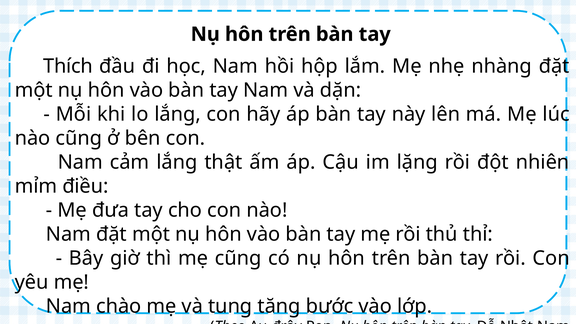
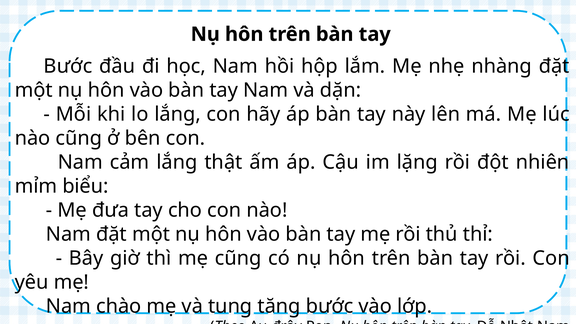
Thích: Thích -> Bước (68, 66)
điều: điều -> biểu (85, 186)
